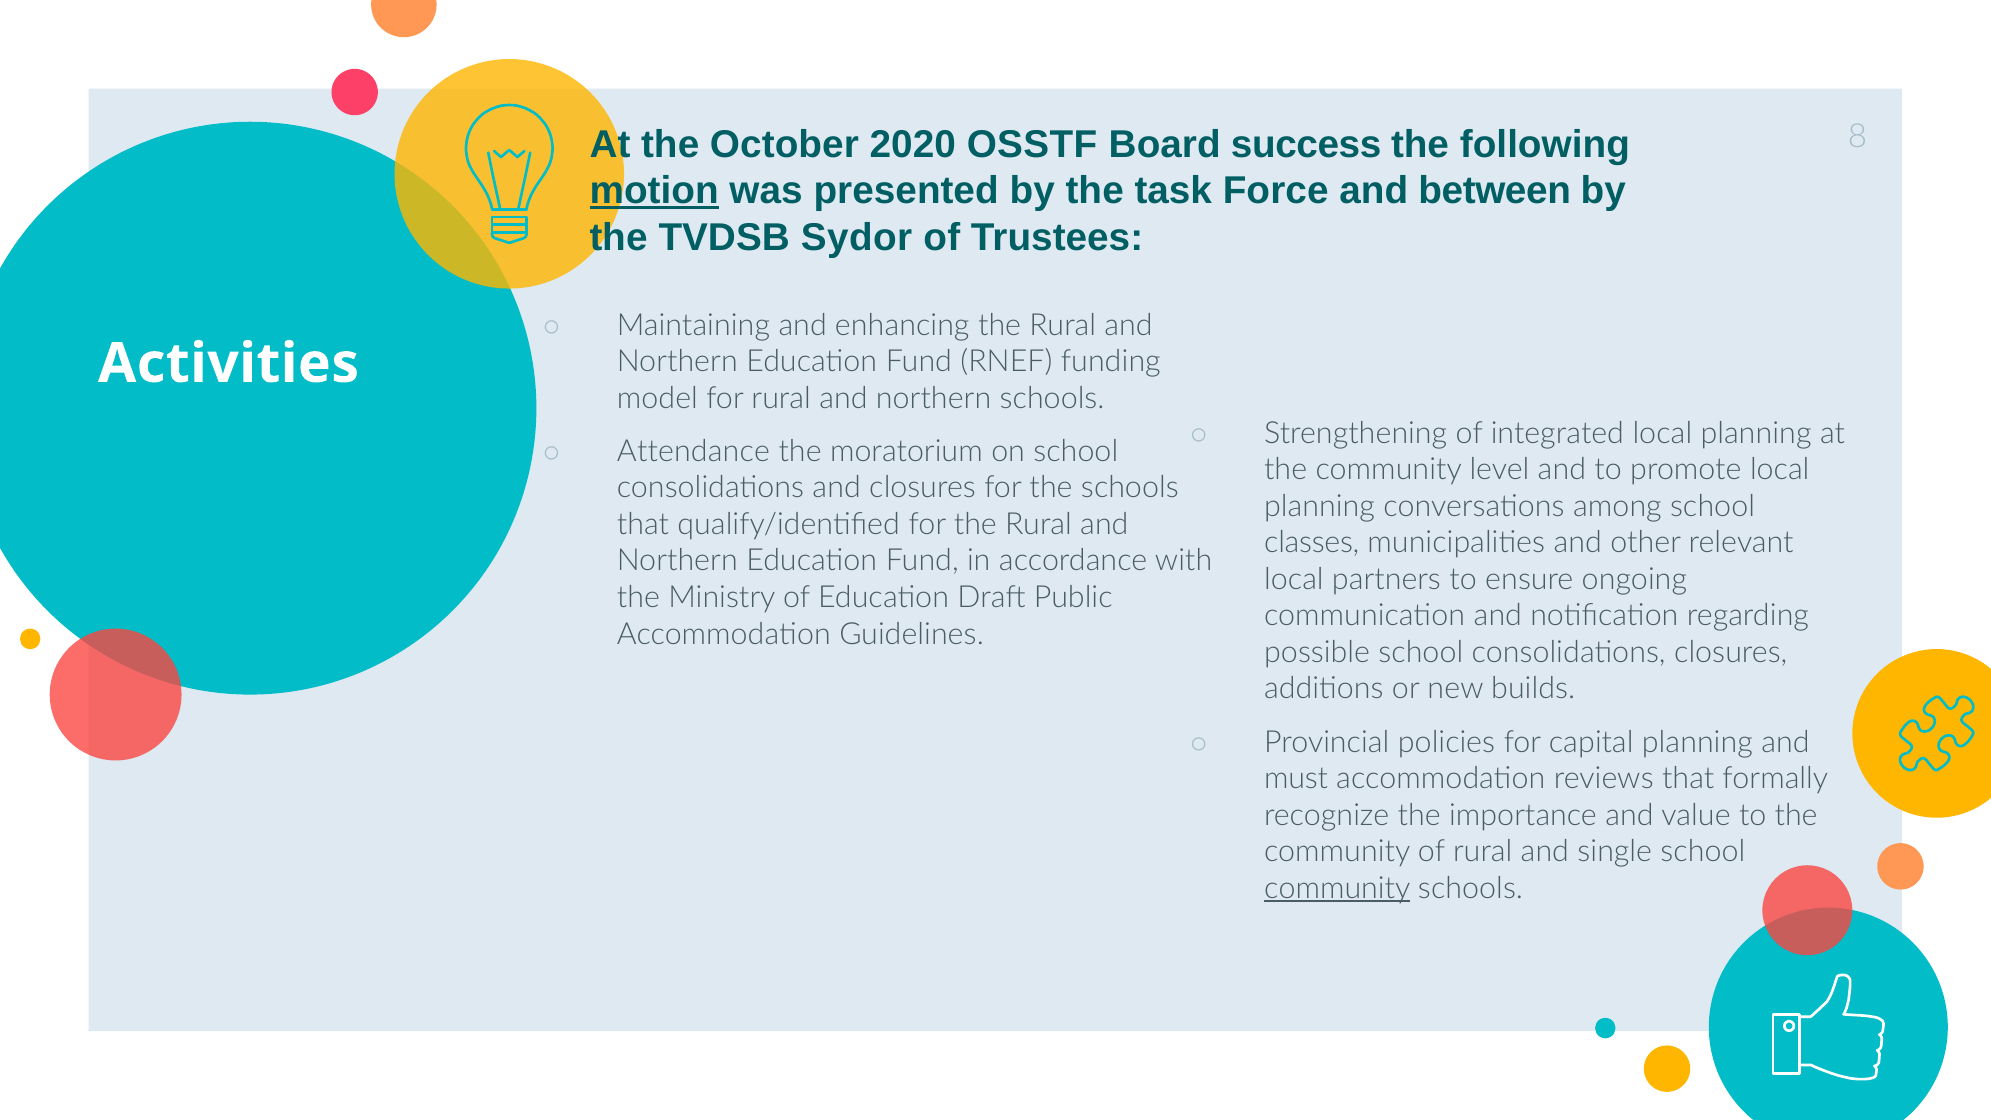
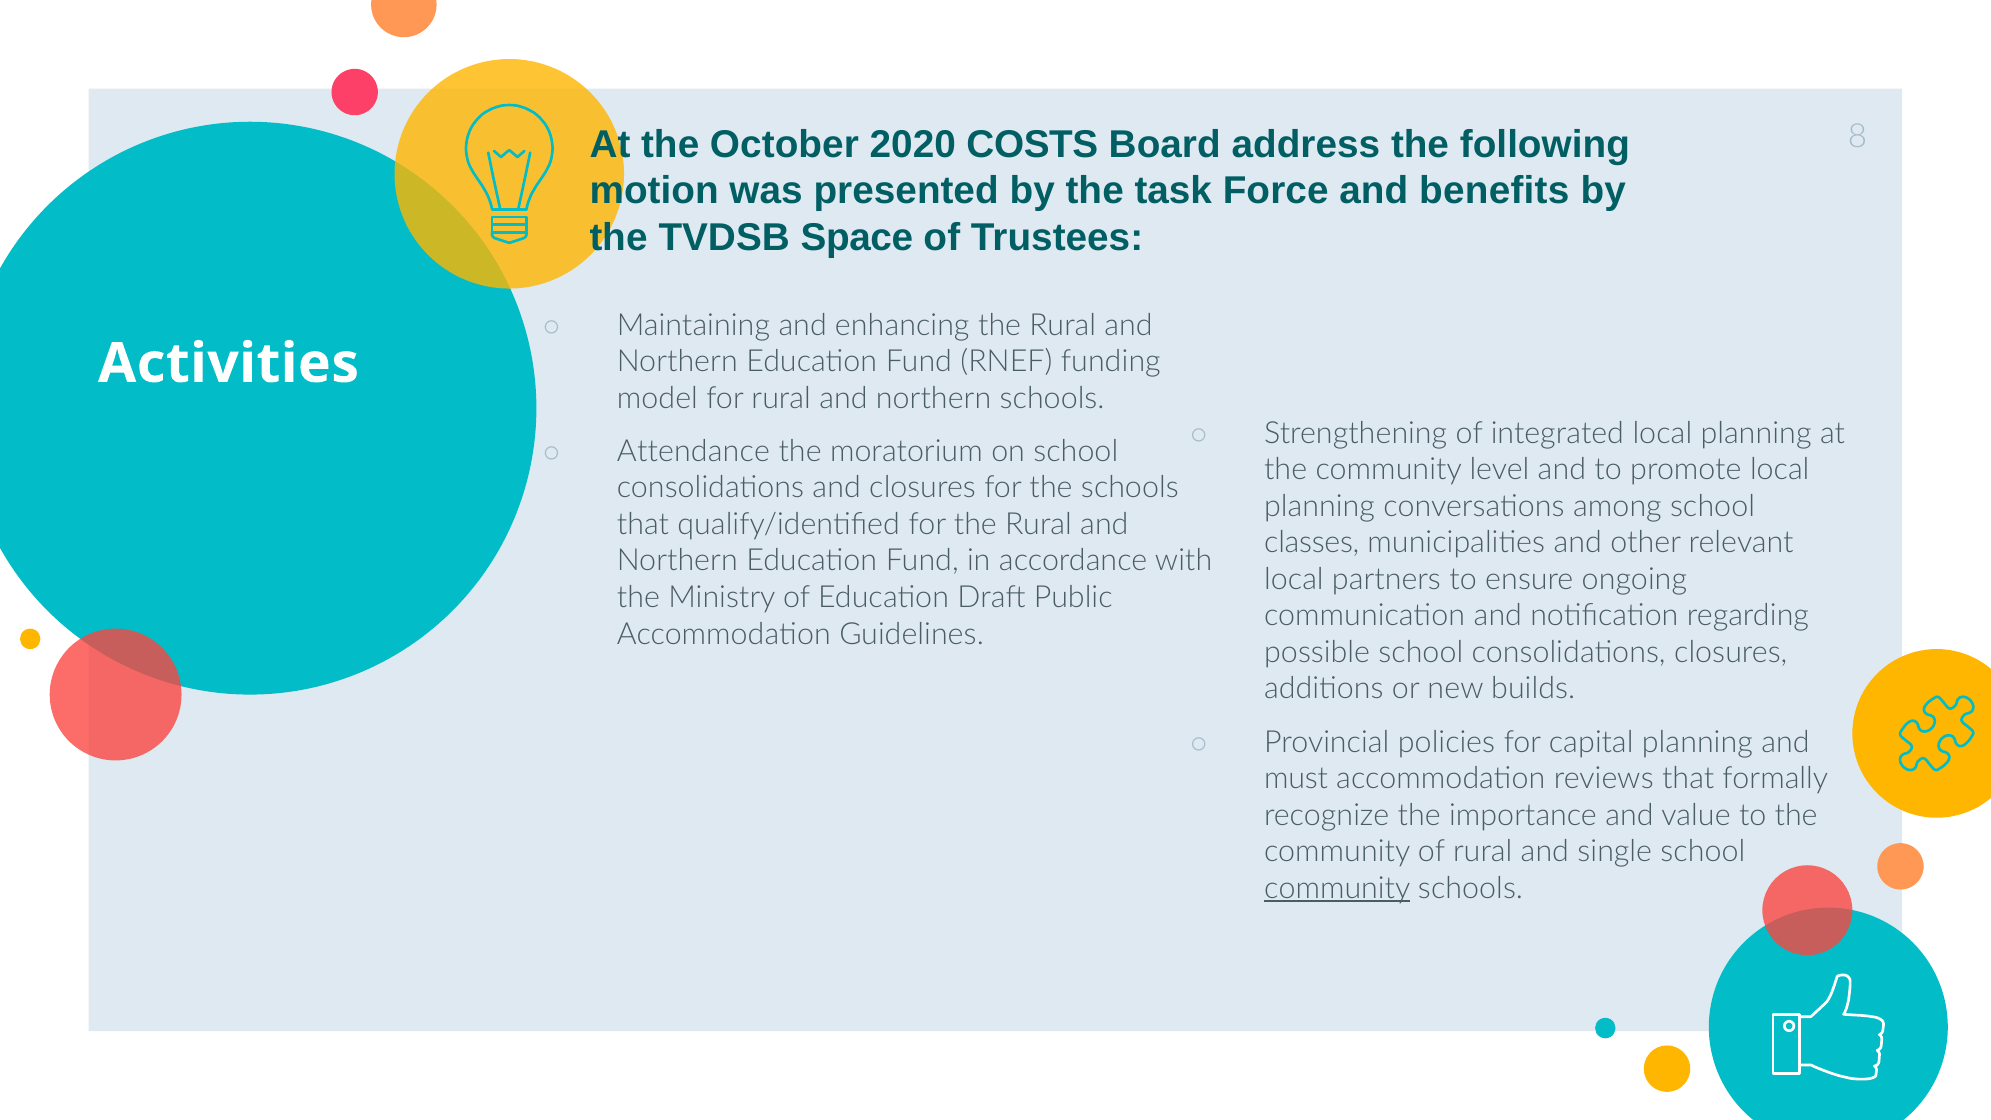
OSSTF: OSSTF -> COSTS (1032, 144)
success: success -> address (1306, 144)
motion underline: present -> none (654, 191)
between: between -> benefits (1494, 191)
Sydor: Sydor -> Space (857, 237)
